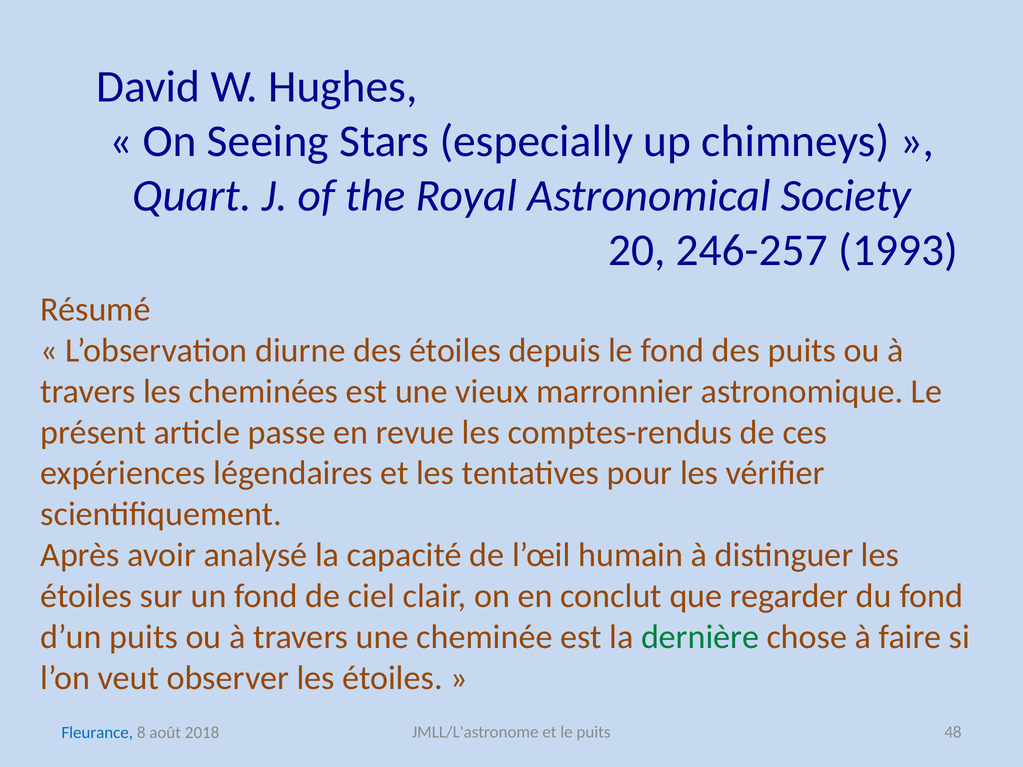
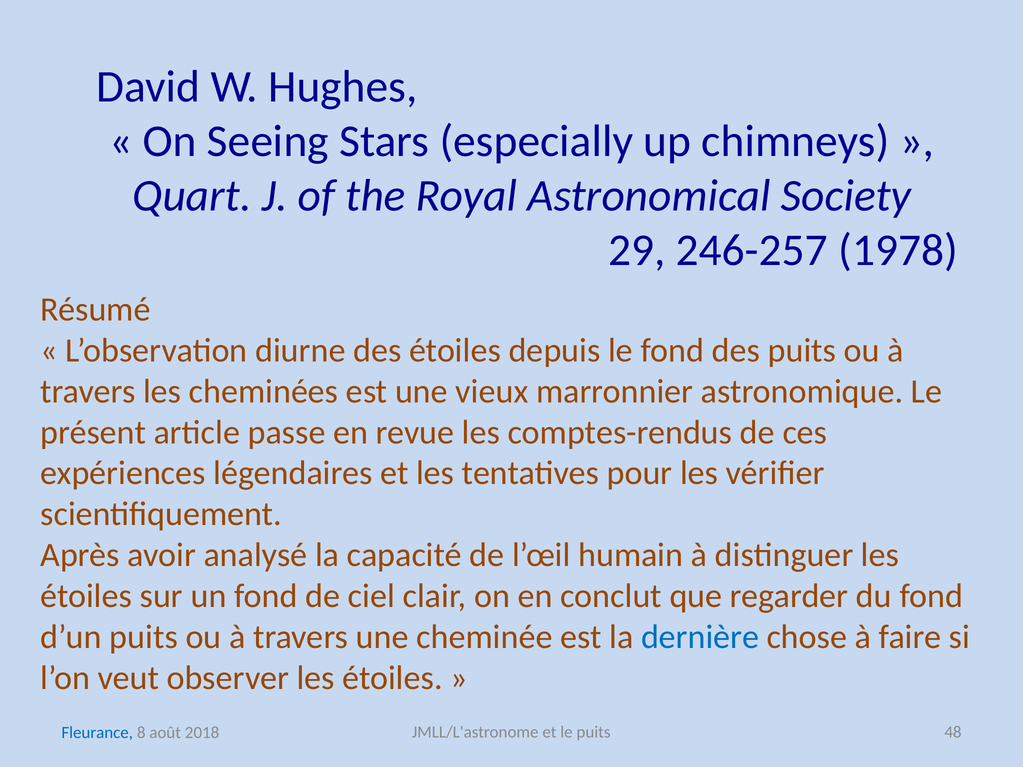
20: 20 -> 29 (637, 250)
1993: 1993 -> 1978 (898, 250)
dernière colour: green -> blue (700, 637)
